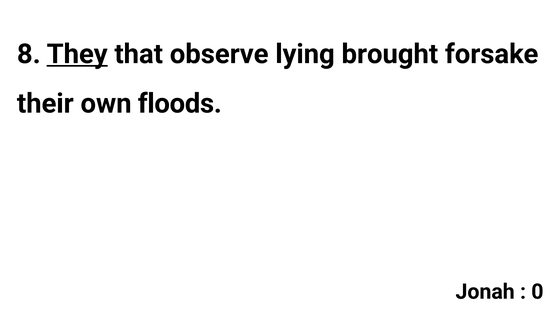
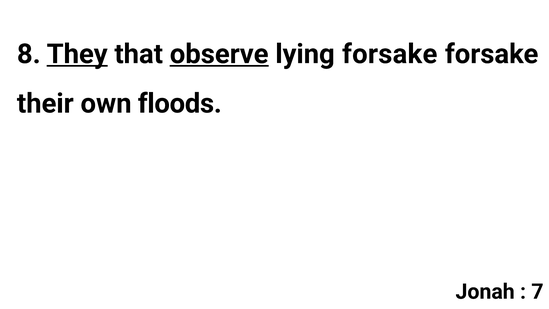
observe underline: none -> present (219, 54)
lying brought: brought -> forsake (390, 54)
0: 0 -> 7 (537, 292)
